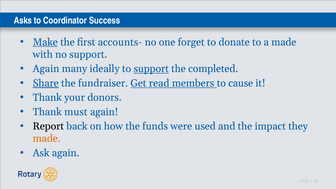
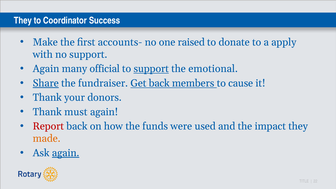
Asks: Asks -> They (23, 21)
Make underline: present -> none (45, 42)
forget: forget -> raised (191, 42)
a made: made -> apply (284, 42)
ideally: ideally -> official (105, 69)
completed: completed -> emotional (213, 69)
Get read: read -> back (159, 83)
Report colour: black -> red (48, 126)
again underline: none -> present (66, 153)
